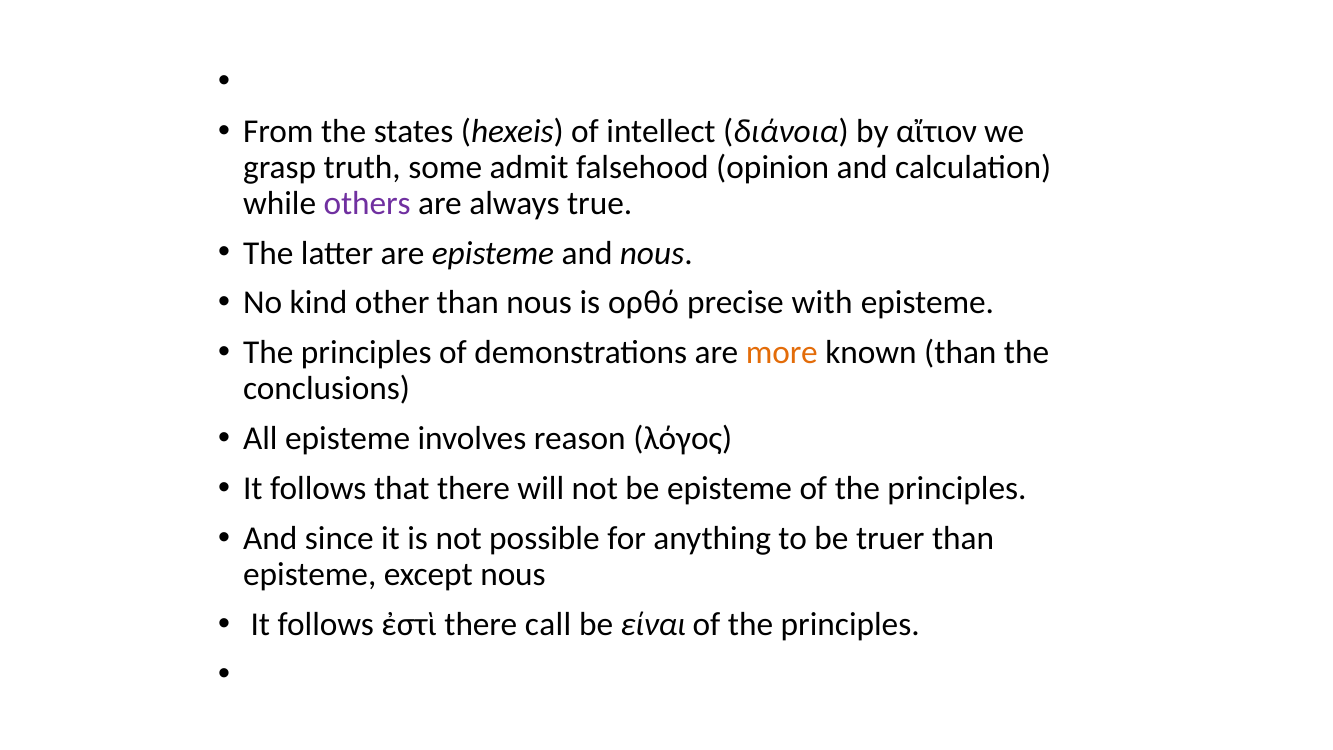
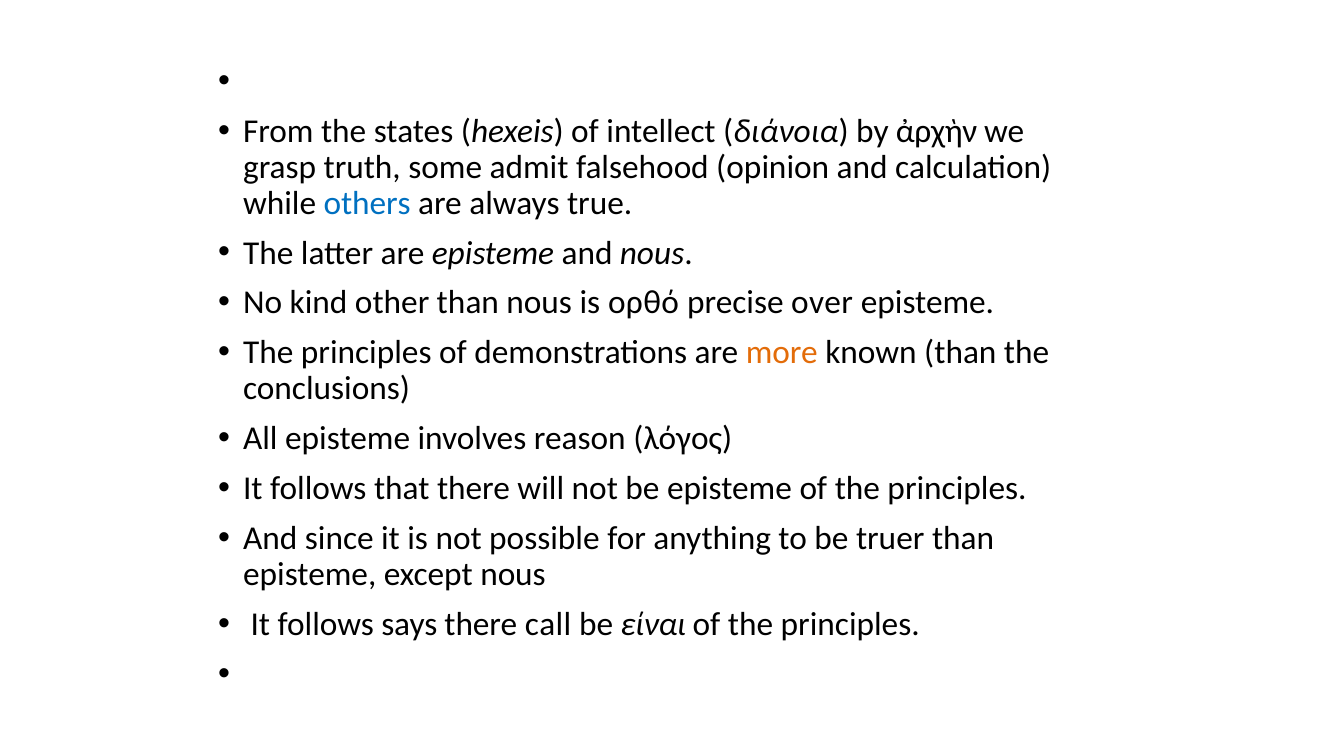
αἴτιον: αἴτιον -> ἀρχὴν (937, 131)
others colour: purple -> blue (367, 203)
with: with -> over (822, 303)
ἐστὶ: ἐστὶ -> says (409, 624)
